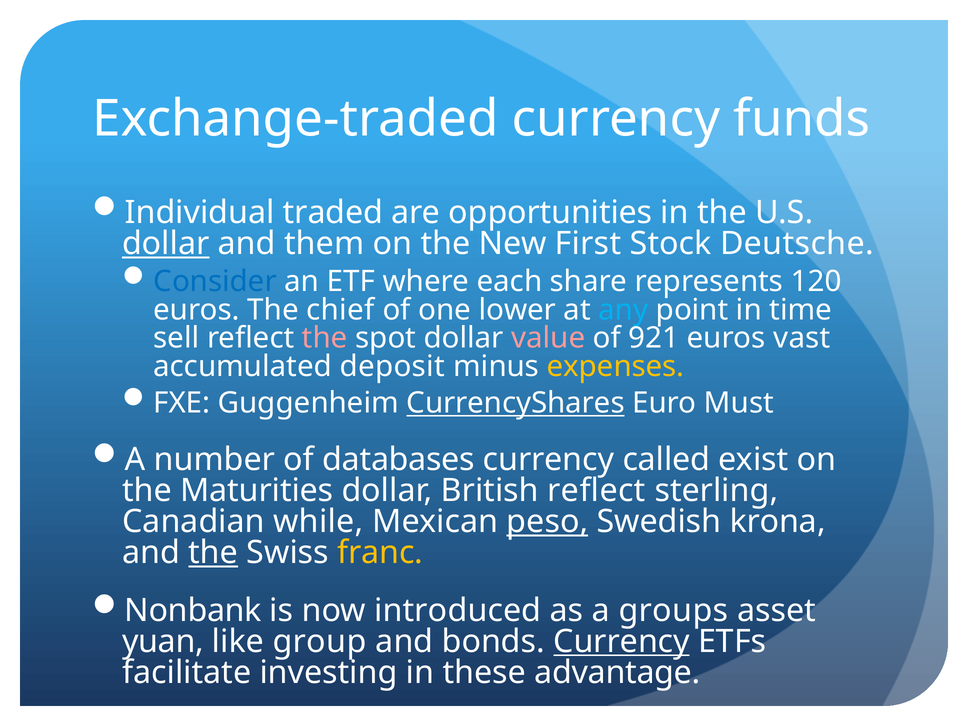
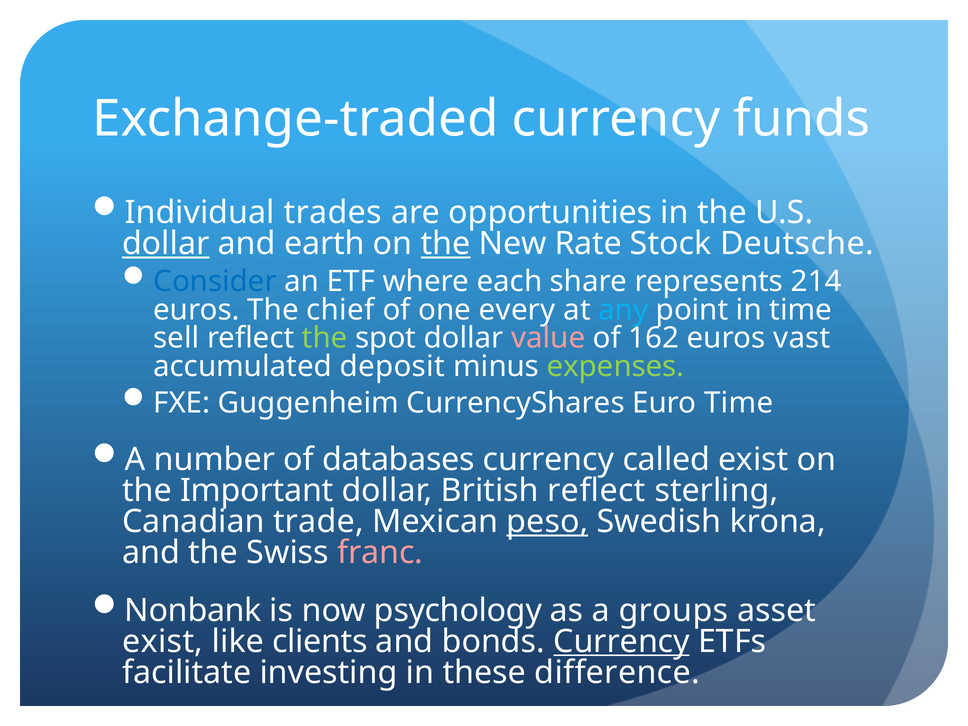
traded: traded -> trades (333, 213)
them: them -> earth (324, 244)
the underline: none -> present (446, 244)
First: First -> Rate (588, 244)
120: 120 -> 214 (816, 281)
lower: lower -> every (517, 310)
the colour: pink -> light green (325, 338)
921: 921 -> 162 (654, 338)
expenses colour: yellow -> light green (616, 367)
CurrencyShares underline: present -> none (516, 403)
Euro Must: Must -> Time (739, 403)
Maturities: Maturities -> Important (257, 491)
while: while -> trade (318, 522)
the underline: present -> none (213, 553)
franc colour: yellow -> pink (380, 553)
introduced: introduced -> psychology (458, 610)
yuan: yuan -> exist (163, 641)
group: group -> clients (320, 641)
advantage: advantage -> difference (617, 672)
